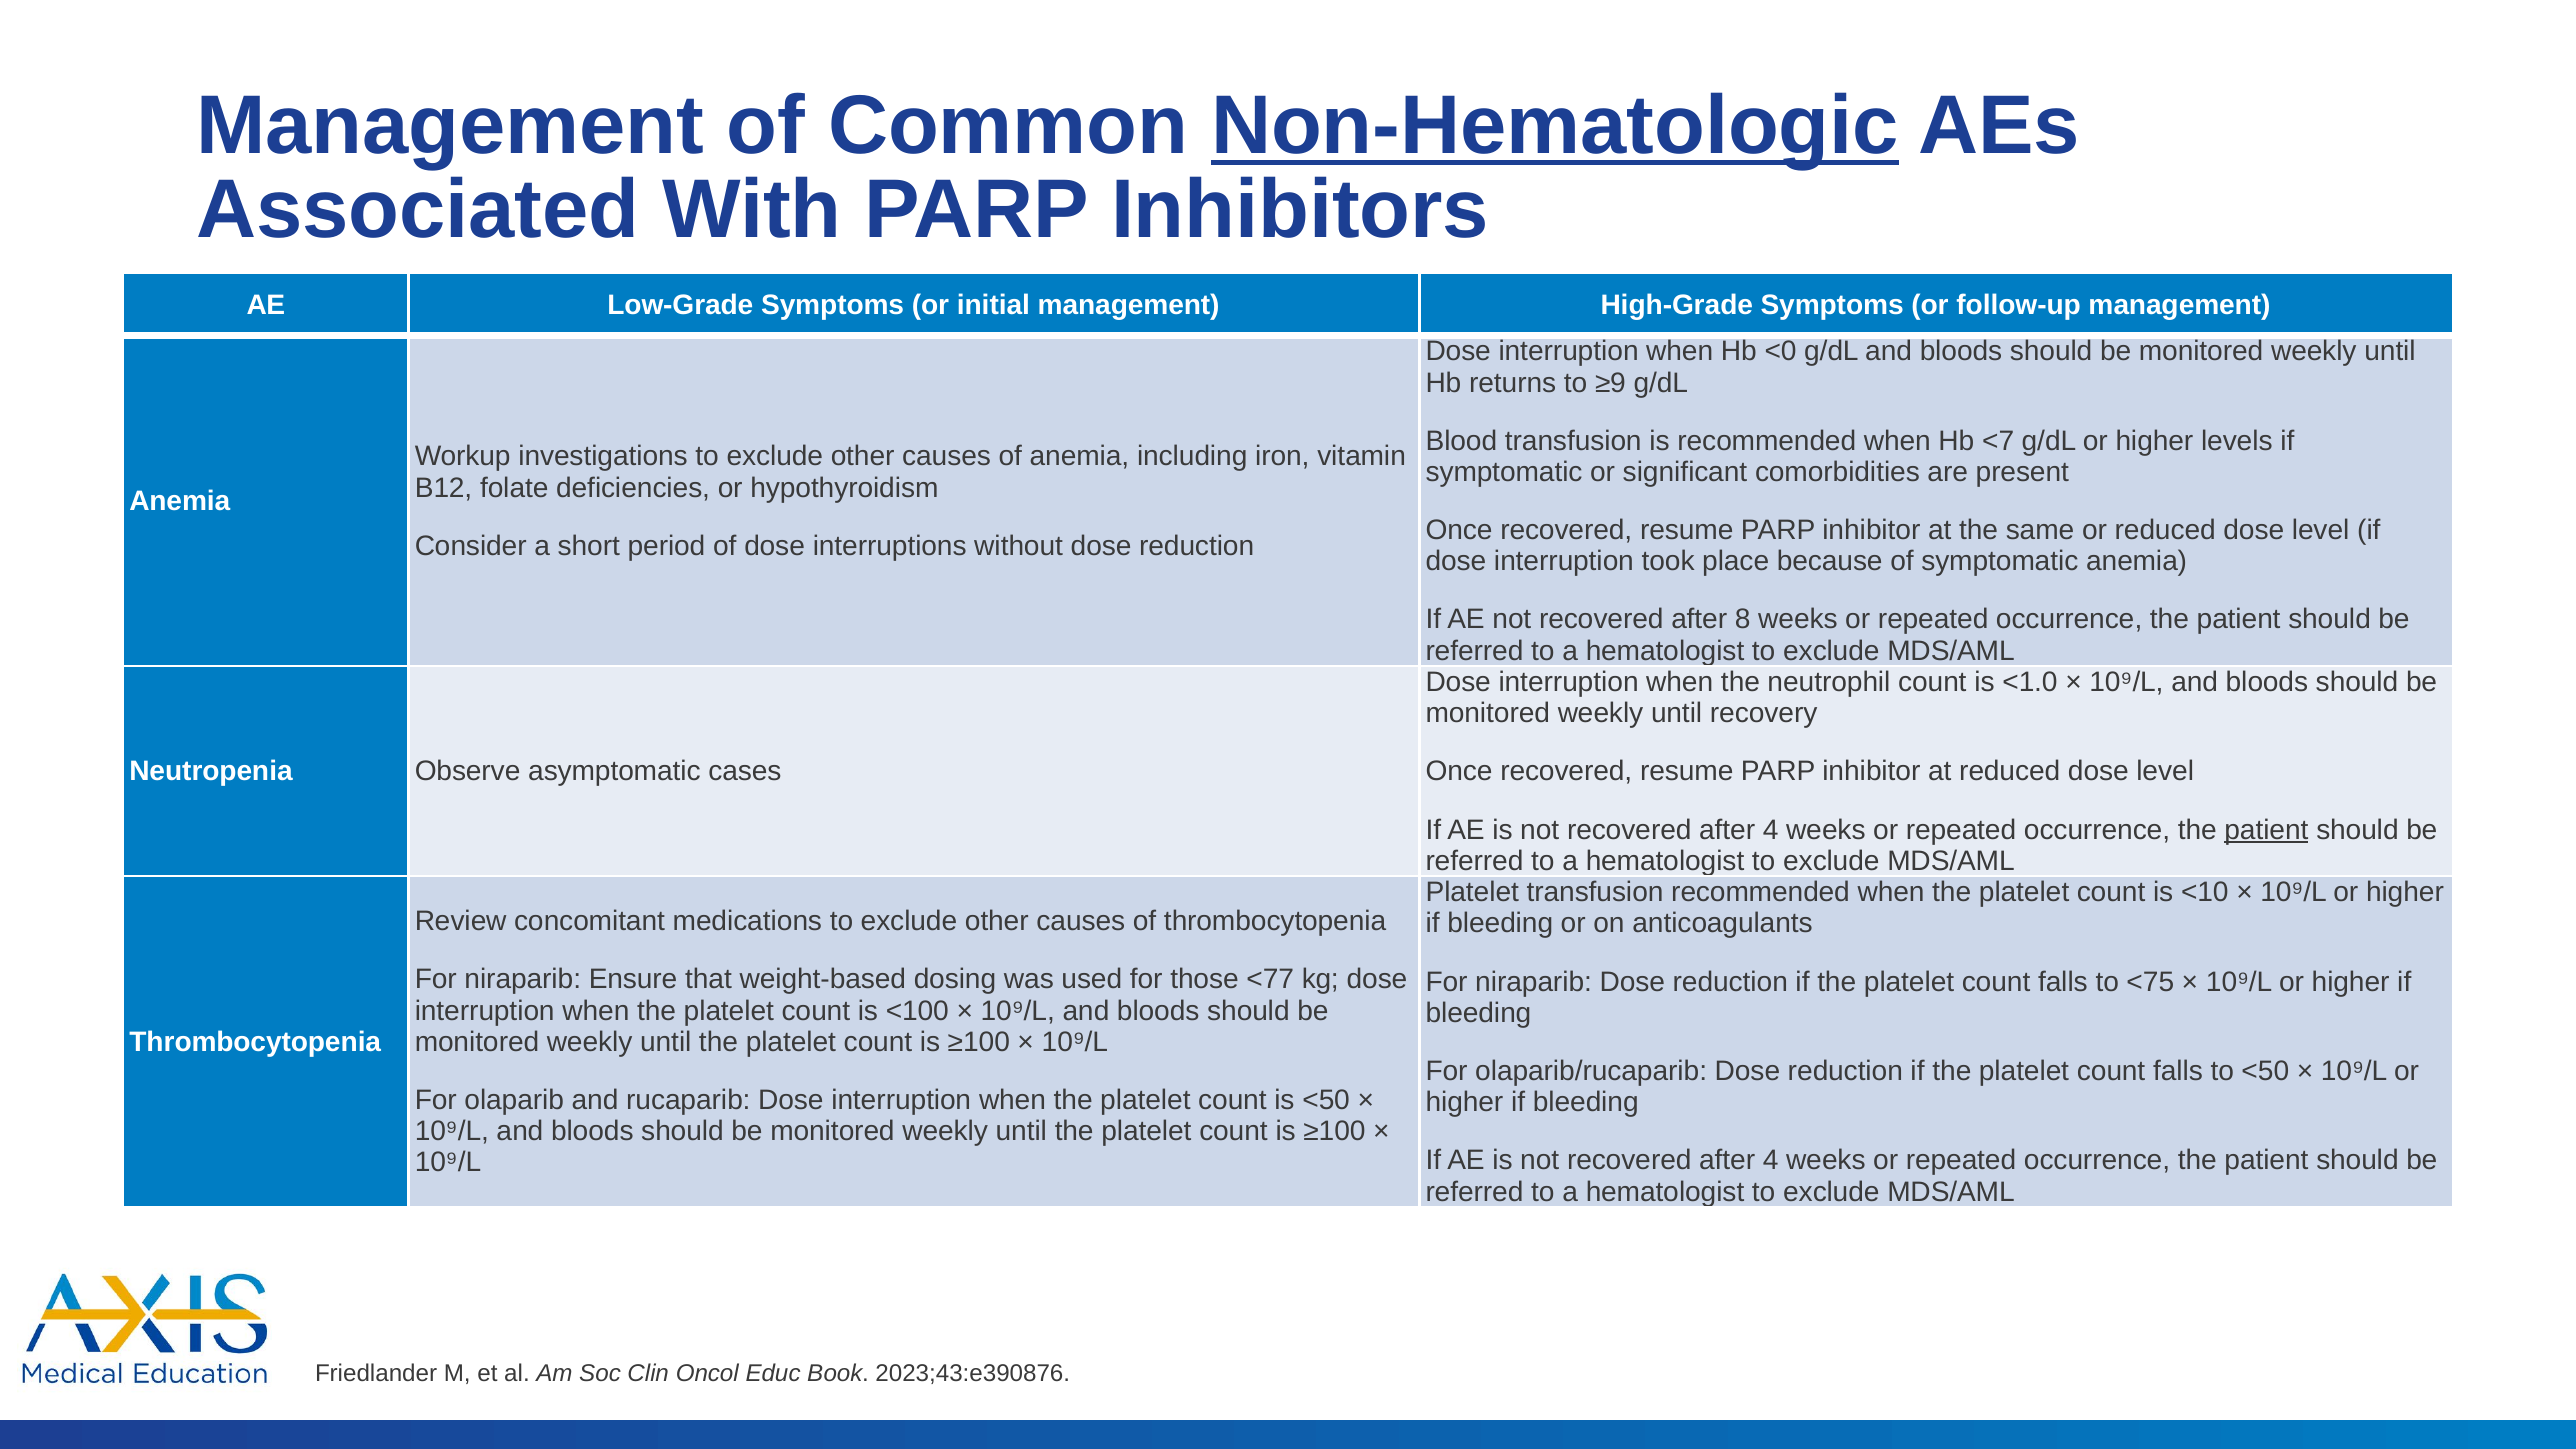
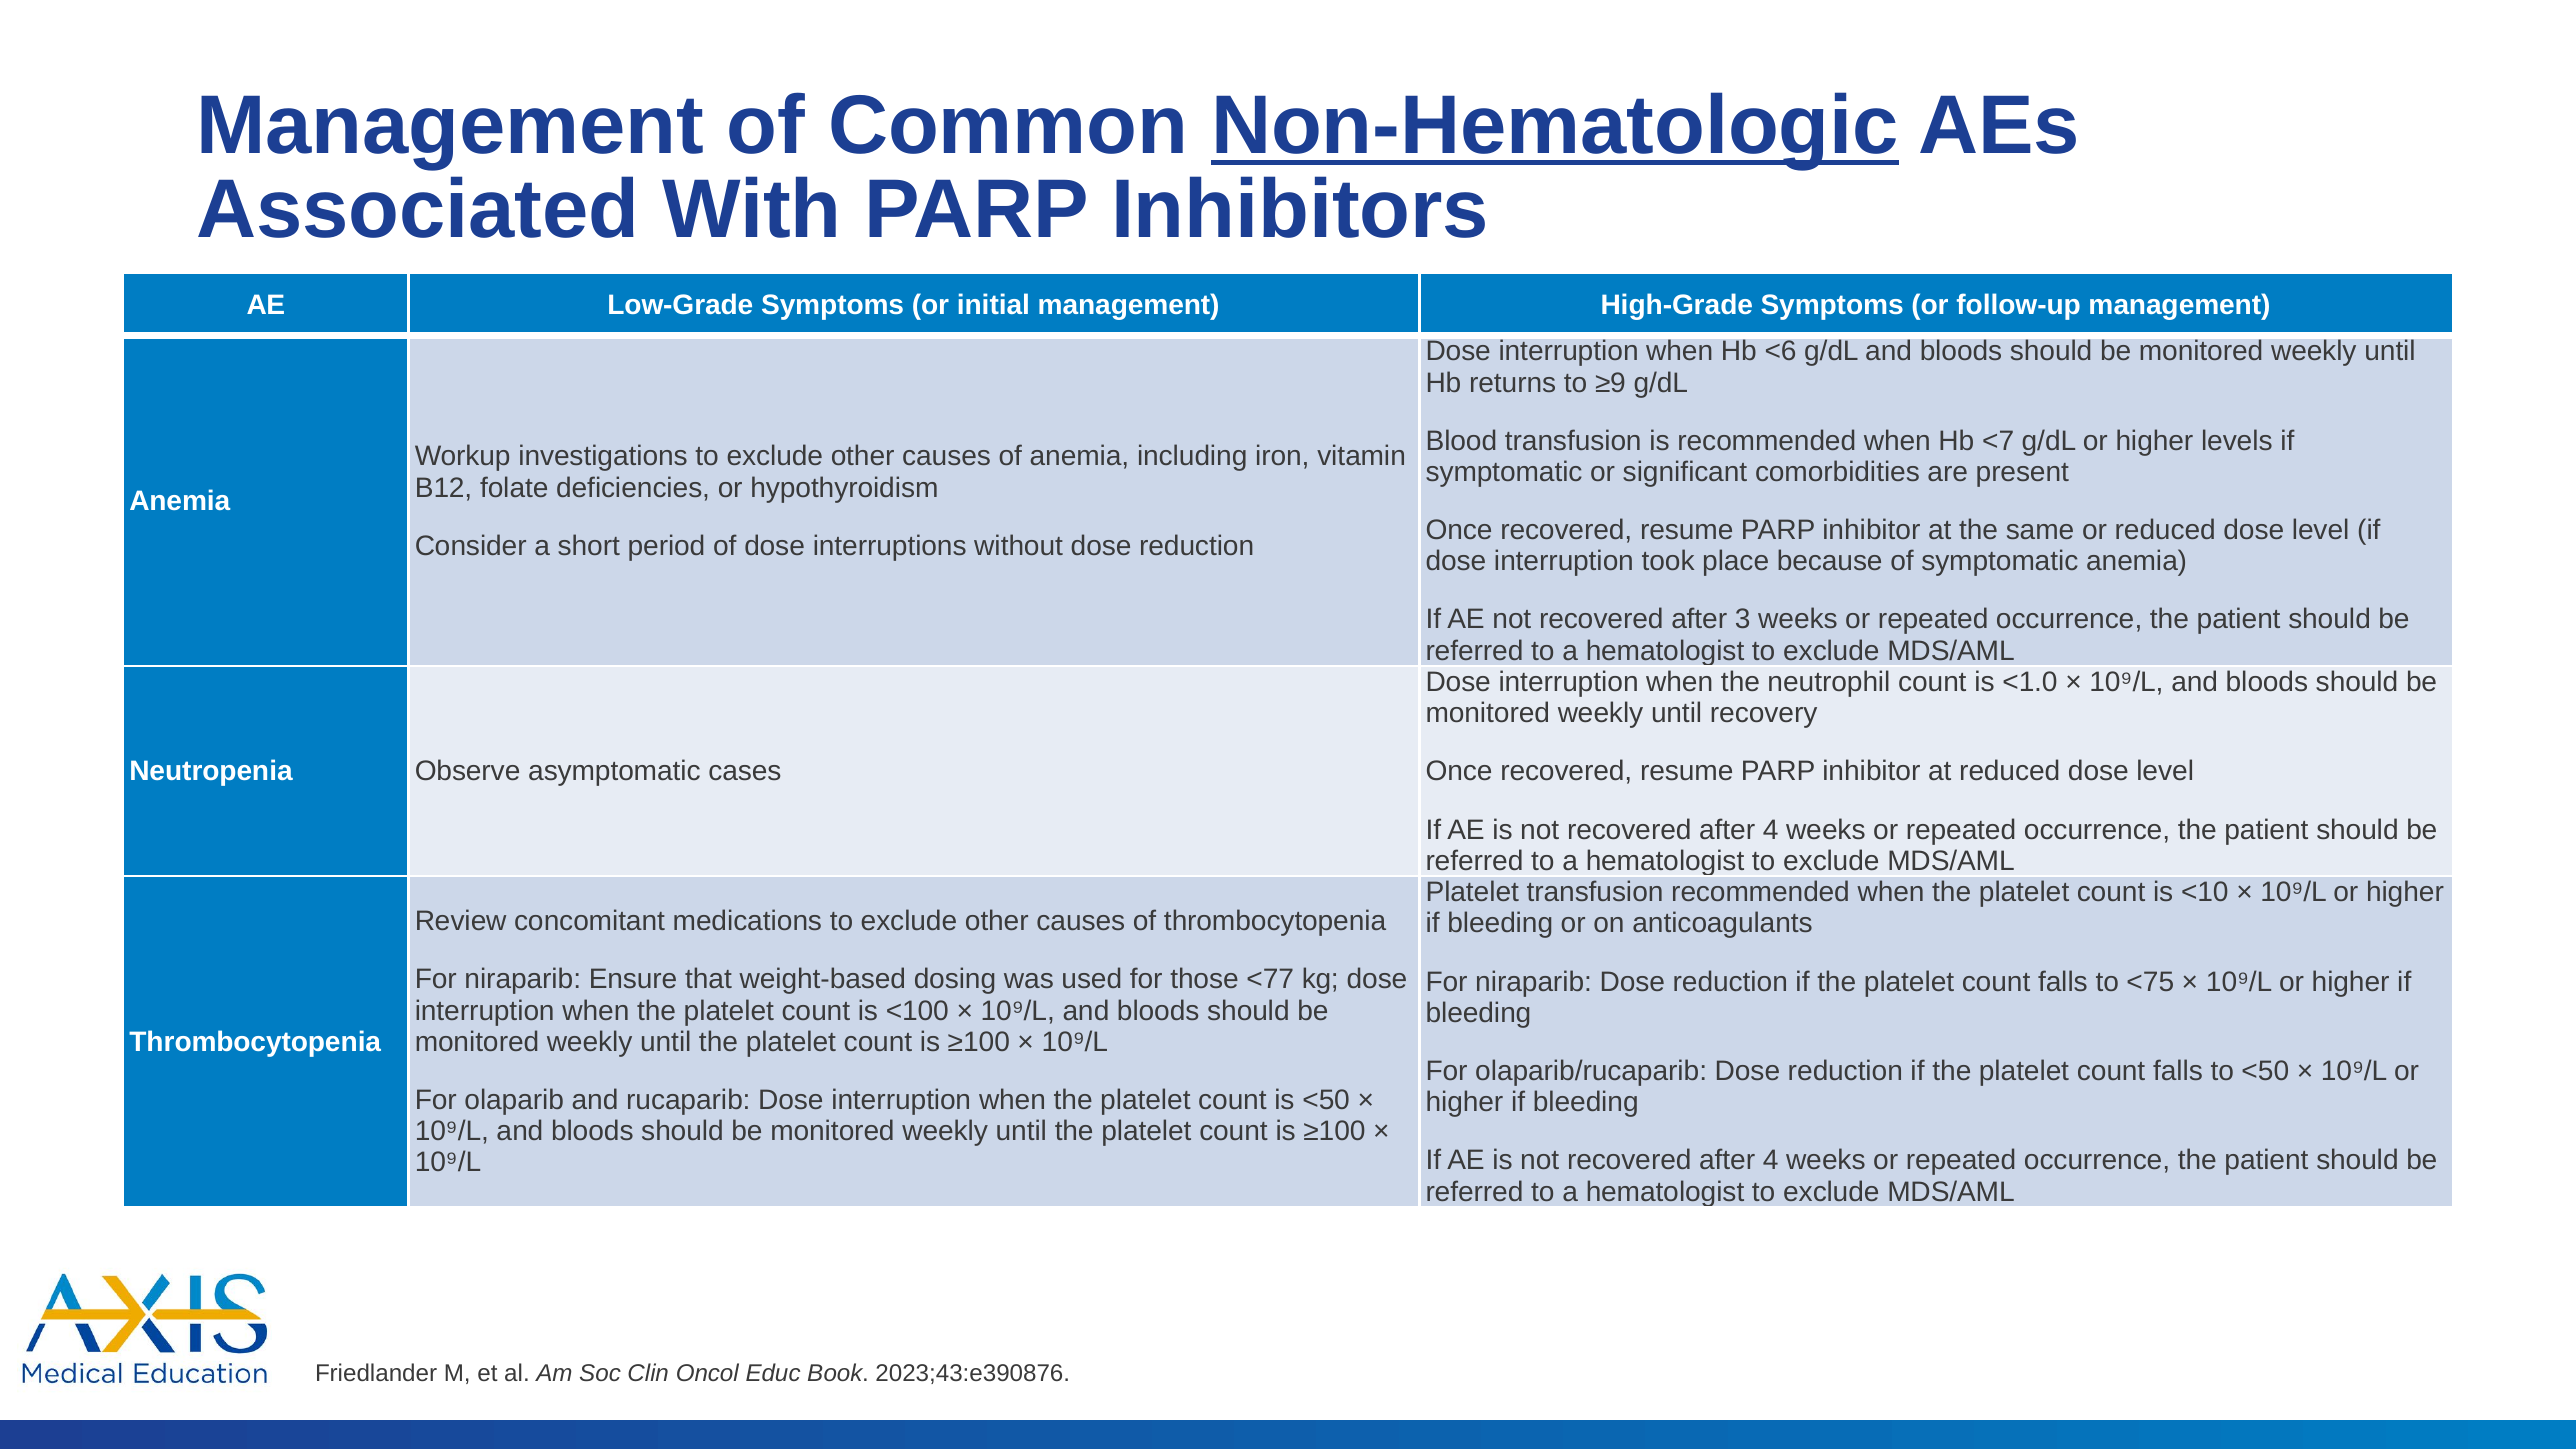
<0: <0 -> <6 (1781, 352)
8: 8 -> 3 (1743, 620)
patient underline: present -> none (2266, 830)
